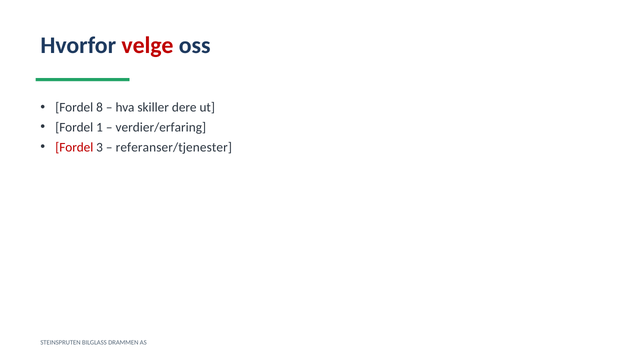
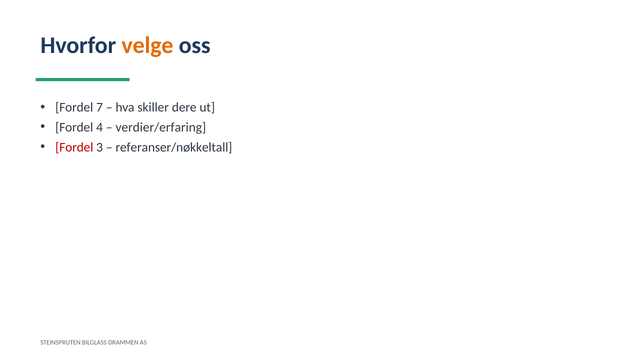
velge colour: red -> orange (147, 45)
8: 8 -> 7 (100, 108)
1: 1 -> 4 (100, 127)
referanser/tjenester: referanser/tjenester -> referanser/nøkkeltall (174, 147)
